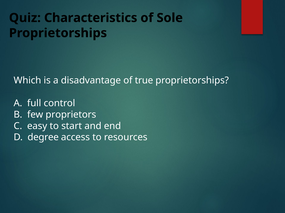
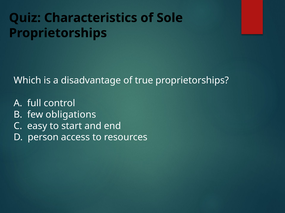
proprietors: proprietors -> obligations (71, 115)
degree: degree -> person (43, 138)
